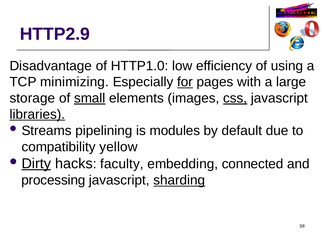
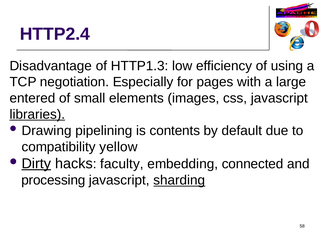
HTTP2.9: HTTP2.9 -> HTTP2.4 (55, 34)
HTTP1.0: HTTP1.0 -> HTTP1.3 (140, 66)
minimizing: minimizing -> negotiation (75, 82)
for underline: present -> none (185, 82)
storage: storage -> entered (32, 98)
small underline: present -> none (90, 98)
css underline: present -> none (235, 98)
Streams: Streams -> Drawing (47, 131)
modules: modules -> contents (175, 131)
